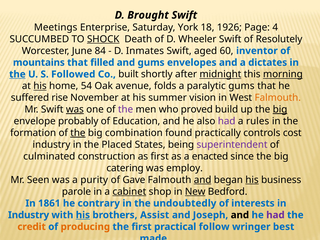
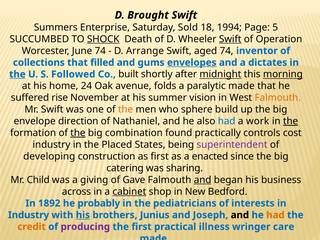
Meetings: Meetings -> Summers (56, 27)
York: York -> Sold (188, 27)
1926: 1926 -> 1994 (229, 27)
4: 4 -> 5 (275, 27)
Swift underline: none -> present (230, 39)
Resolutely: Resolutely -> Operation (279, 39)
June 84: 84 -> 74 (100, 51)
Inmates: Inmates -> Arrange (145, 51)
aged 60: 60 -> 74 (227, 51)
mountains: mountains -> collections (39, 63)
envelopes underline: none -> present (192, 63)
his underline: present -> none (40, 86)
54: 54 -> 24 (86, 86)
paralytic gums: gums -> made (241, 86)
was underline: present -> none (75, 109)
the colour: purple -> orange (126, 109)
proved: proved -> sphere (197, 109)
big underline: present -> none (280, 109)
probably: probably -> direction (78, 121)
Education: Education -> Nathaniel (136, 121)
had colour: purple -> blue (227, 121)
rules: rules -> work (258, 121)
the underline: none -> present (291, 121)
culminated: culminated -> developing (49, 156)
employ: employ -> sharing (185, 168)
Seen: Seen -> Child (38, 180)
purity: purity -> giving (94, 180)
his underline: present -> none (252, 180)
parole: parole -> across (76, 192)
New underline: present -> none (195, 192)
1861: 1861 -> 1892 (49, 203)
contrary: contrary -> probably (99, 203)
undoubtedly: undoubtedly -> pediatricians (185, 203)
Assist: Assist -> Junius (155, 215)
had colour: purple -> orange (275, 215)
producing colour: orange -> purple (85, 227)
follow: follow -> illness (214, 227)
best: best -> care (284, 227)
